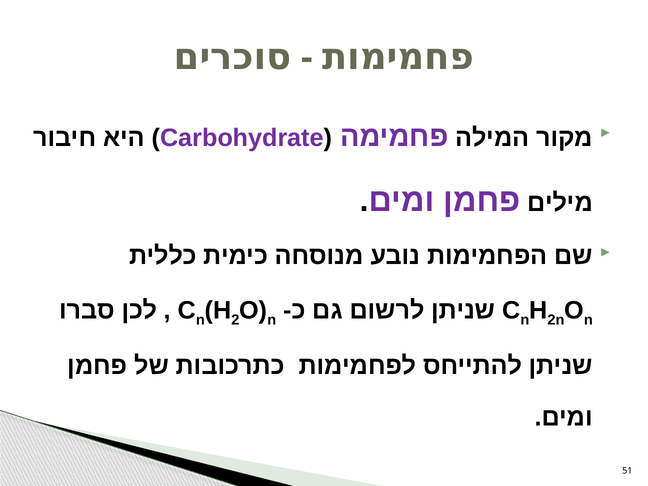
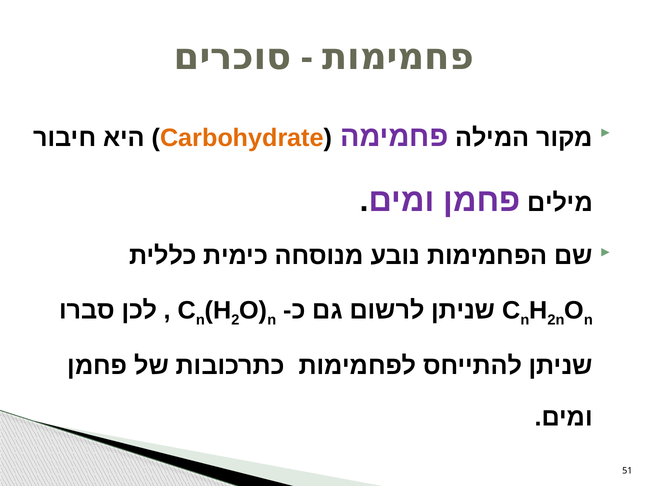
Carbohydrate colour: purple -> orange (242, 138)
